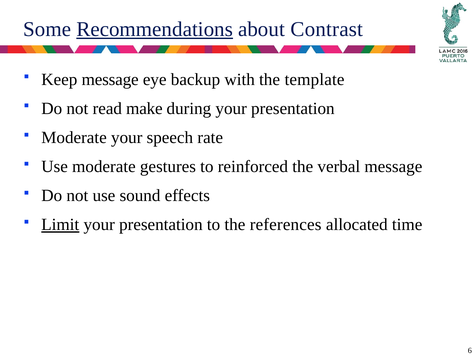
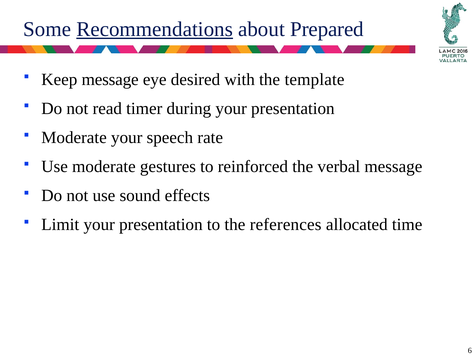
Contrast: Contrast -> Prepared (327, 29)
backup: backup -> desired (195, 79)
make: make -> timer (144, 108)
Limit underline: present -> none (60, 224)
